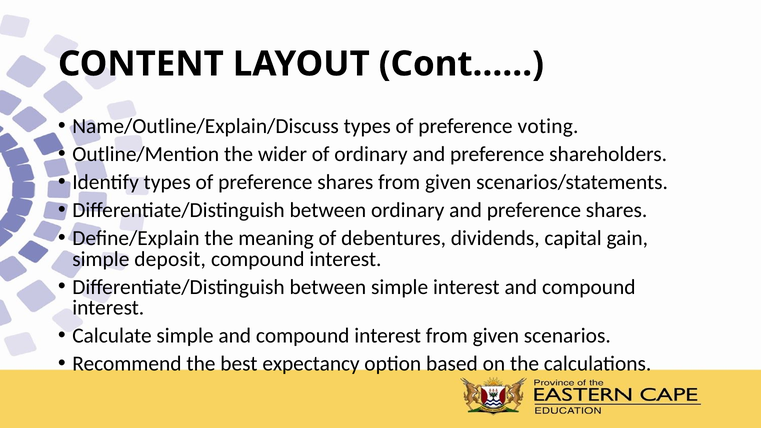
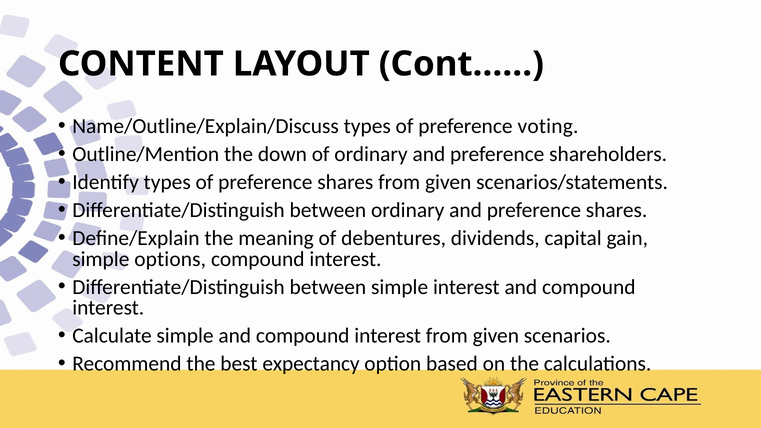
wider: wider -> down (282, 154)
deposit: deposit -> options (170, 259)
